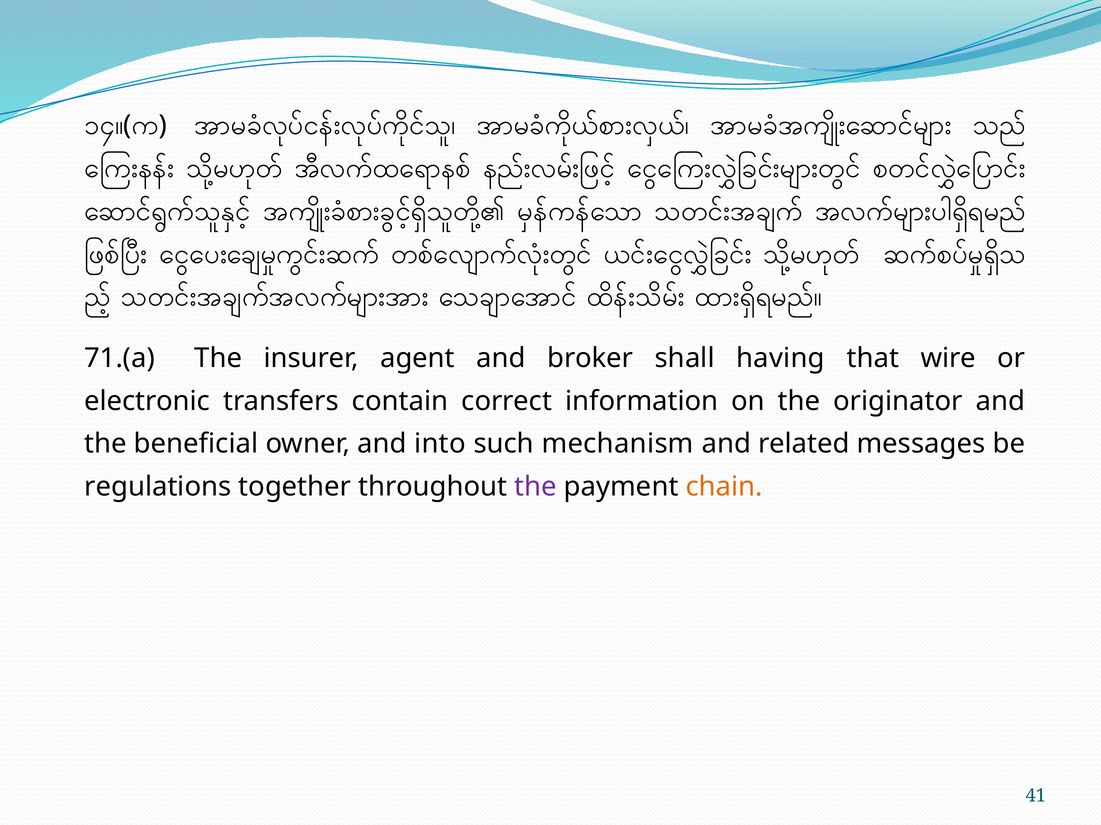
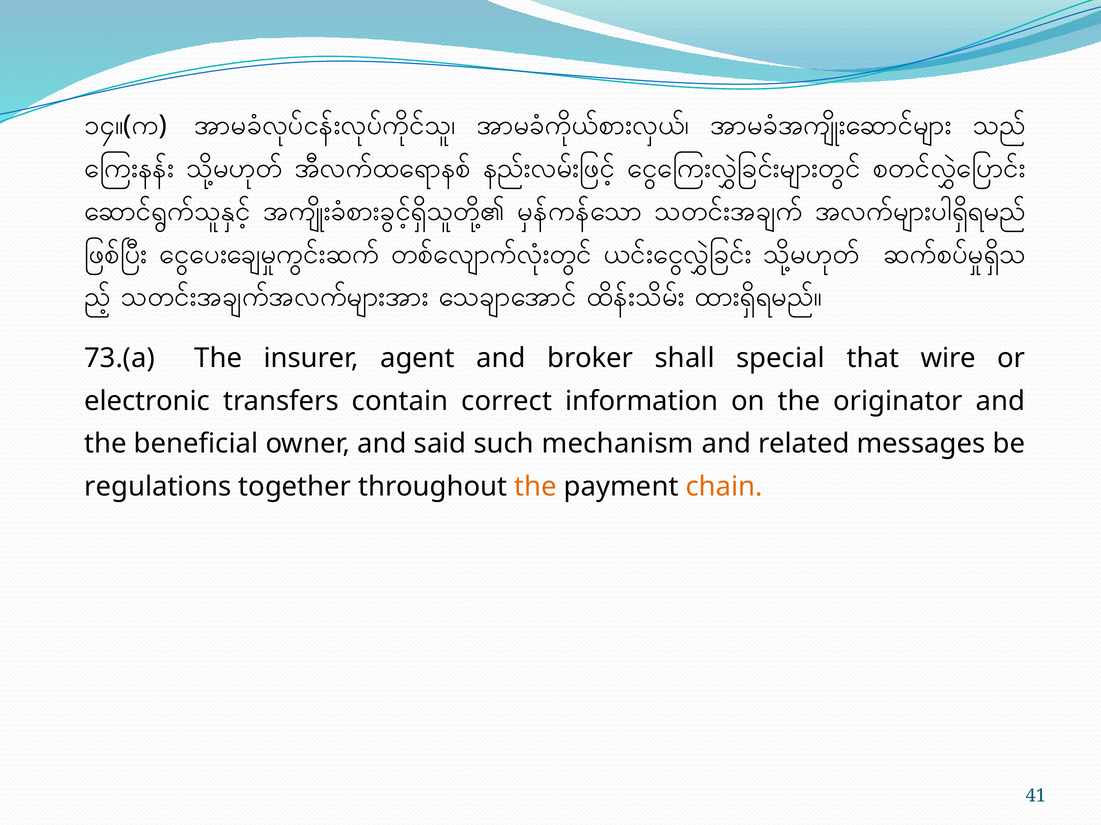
71.(a: 71.(a -> 73.(a (120, 358)
having: having -> special (781, 358)
into: into -> said (440, 444)
the colour: purple -> orange (536, 487)
